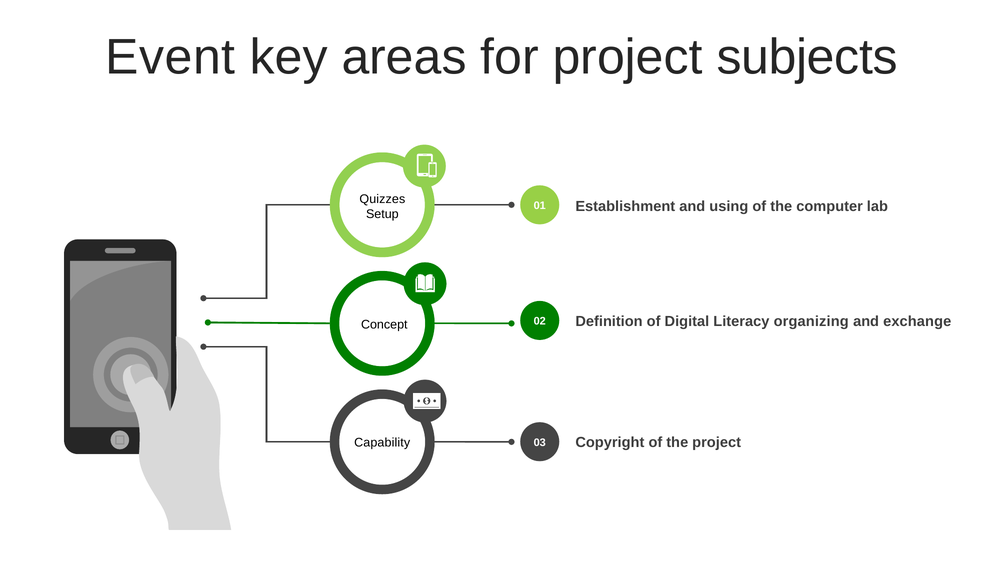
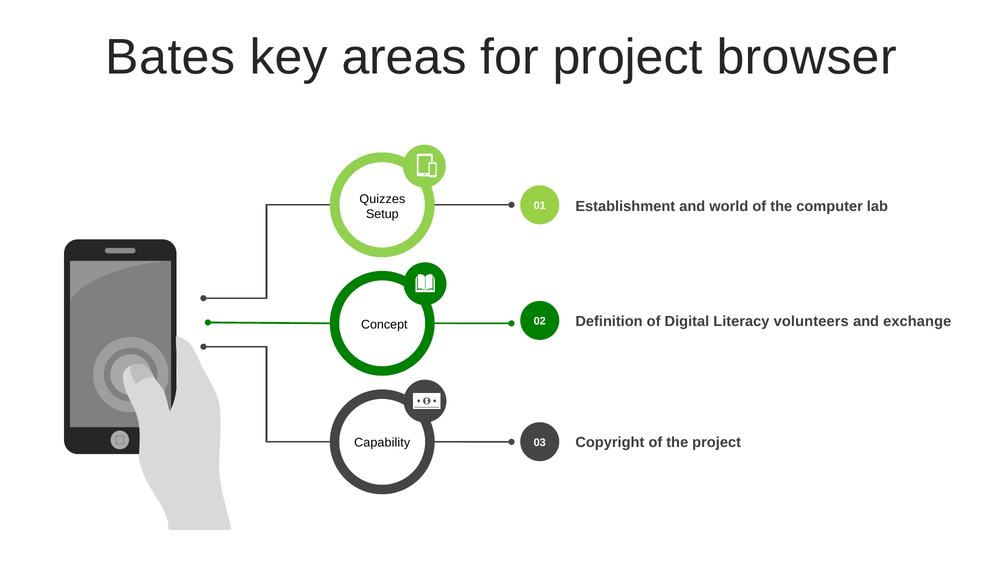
Event: Event -> Bates (170, 57)
subjects: subjects -> browser (807, 57)
using: using -> world (729, 206)
organizing: organizing -> volunteers (811, 321)
